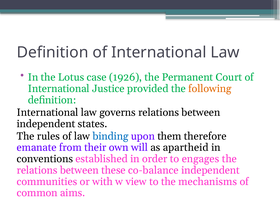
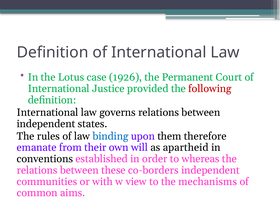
following colour: orange -> red (210, 89)
engages: engages -> whereas (201, 159)
co-balance: co-balance -> co-borders (153, 170)
